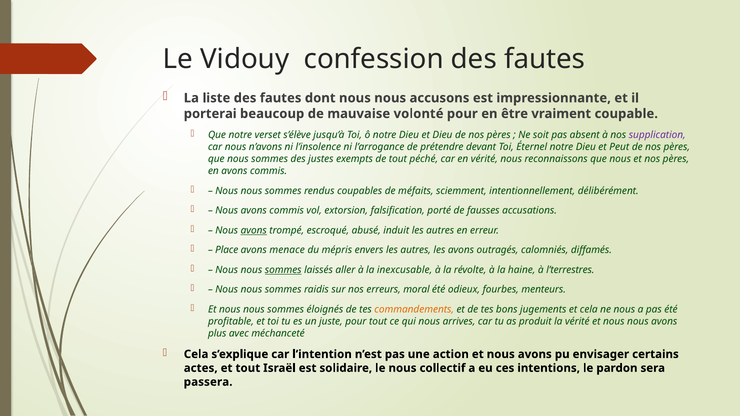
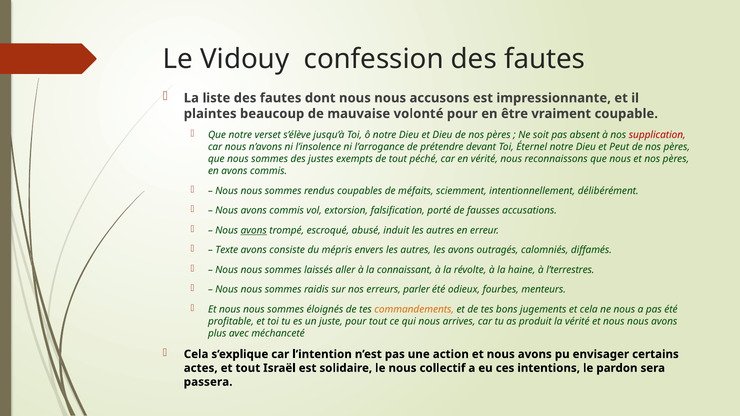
porterai: porterai -> plaintes (210, 114)
supplication colour: purple -> red (657, 135)
Place: Place -> Texte (227, 250)
menace: menace -> consiste (287, 250)
sommes underline: present -> none (283, 270)
inexcusable: inexcusable -> connaissant (405, 270)
moral: moral -> parler (416, 290)
